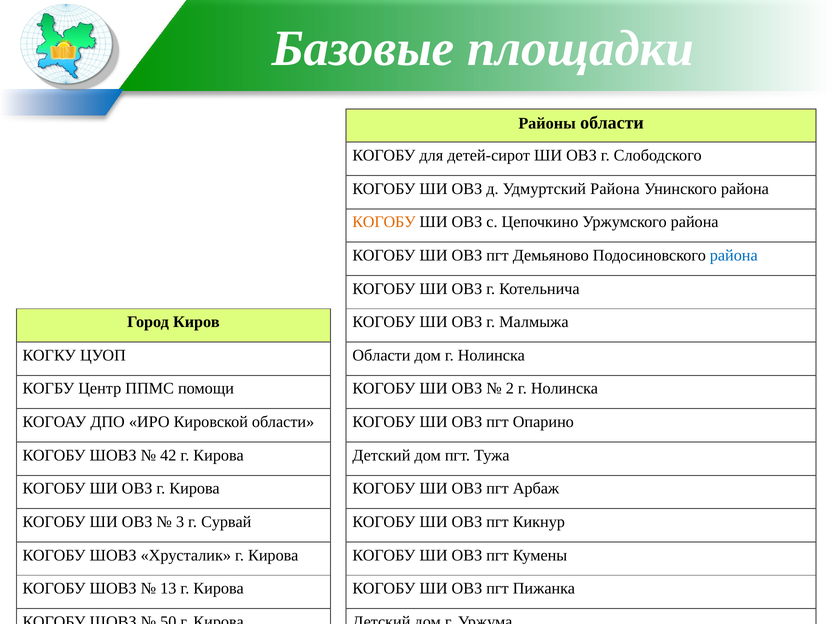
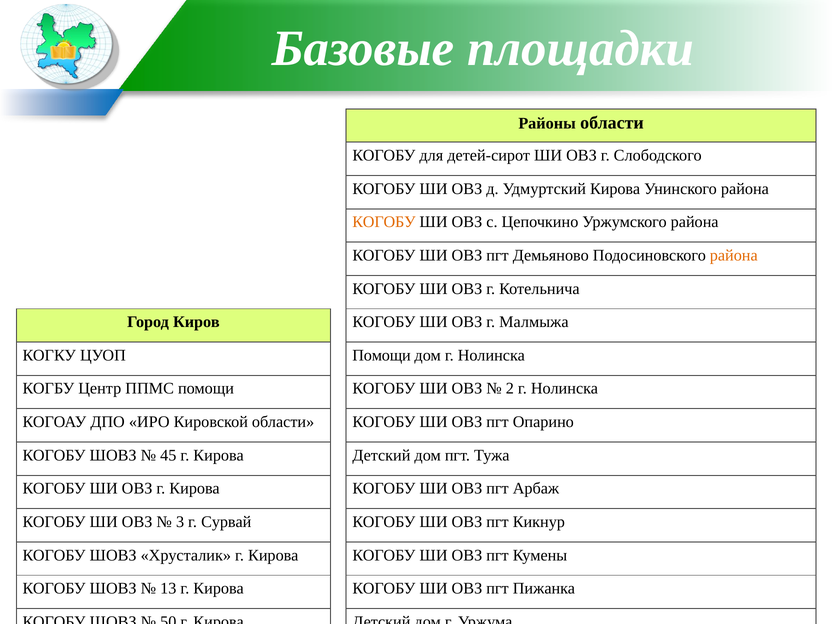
Удмуртский Района: Района -> Кирова (615, 189)
района colour: blue -> orange (734, 255)
ЦУОП Области: Области -> Помощи (382, 355)
42: 42 -> 45 (168, 455)
